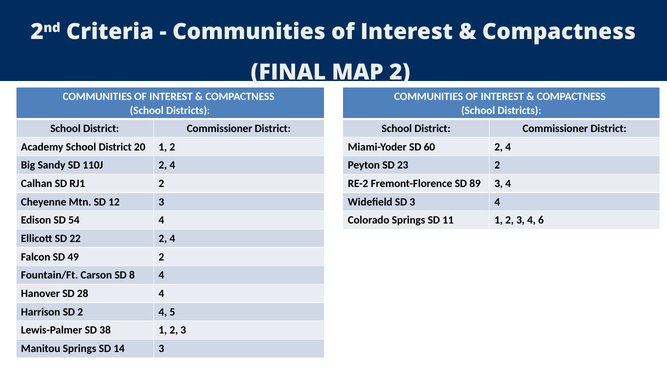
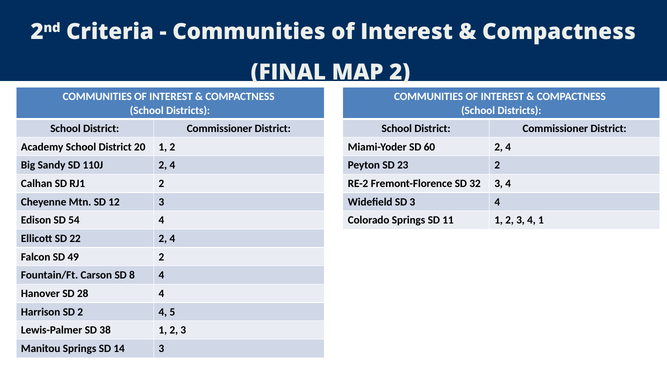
89: 89 -> 32 (475, 184)
4 6: 6 -> 1 (541, 220)
